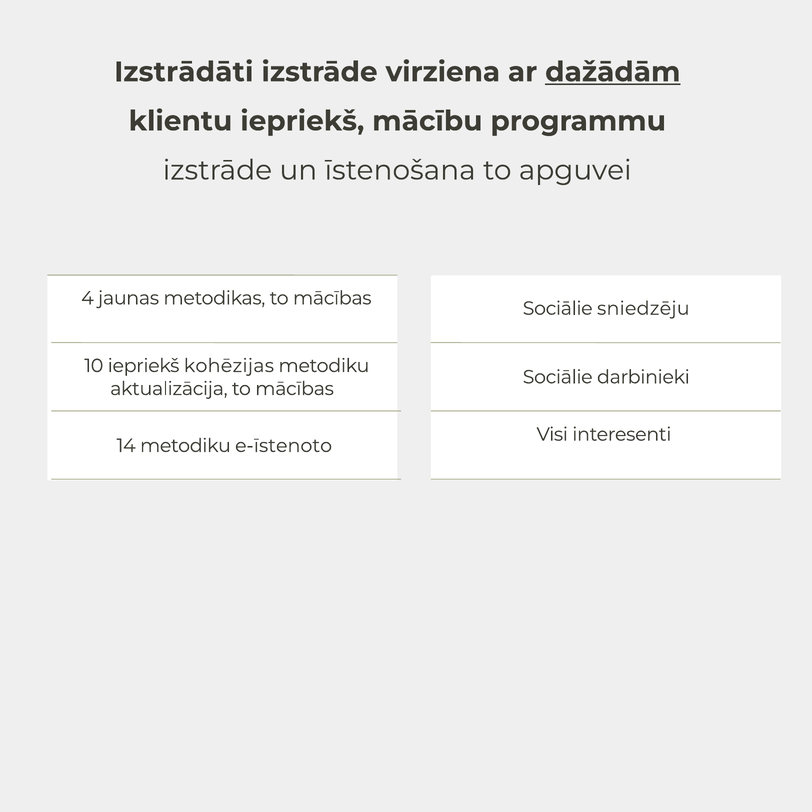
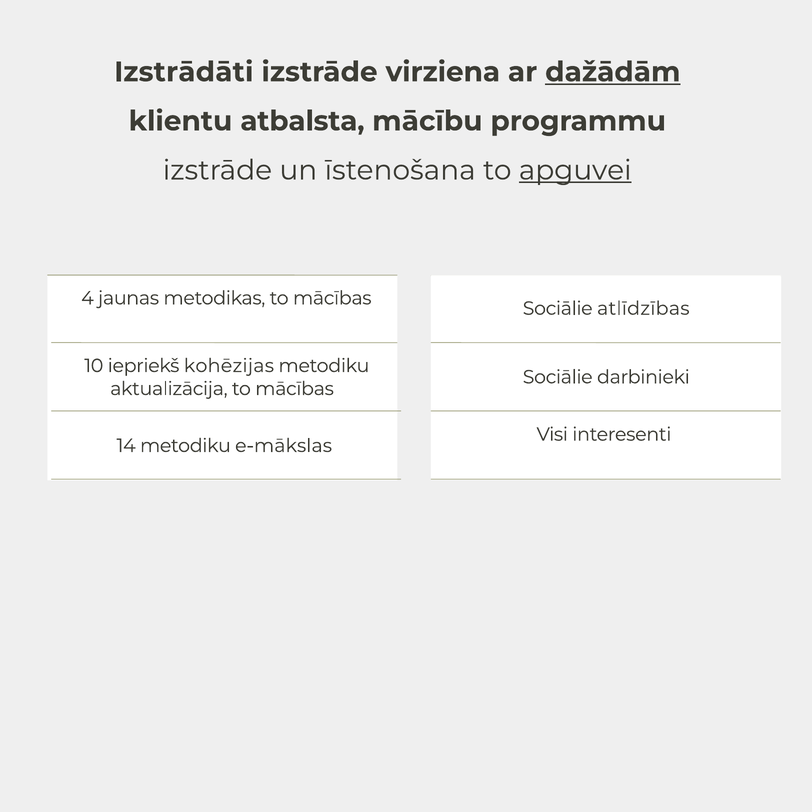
klientu iepriekš: iepriekš -> atbalsta (302, 121)
apguvei underline: none -> present (575, 170)
sniedzēju: sniedzēju -> atlīdzības (643, 308)
e-īstenoto: e-īstenoto -> e-mākslas (284, 446)
